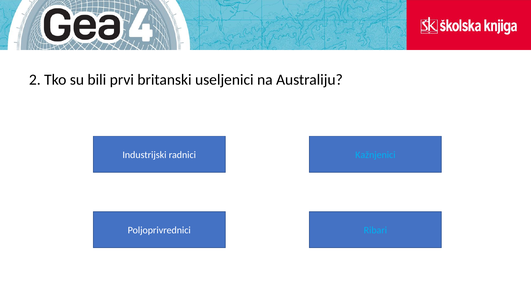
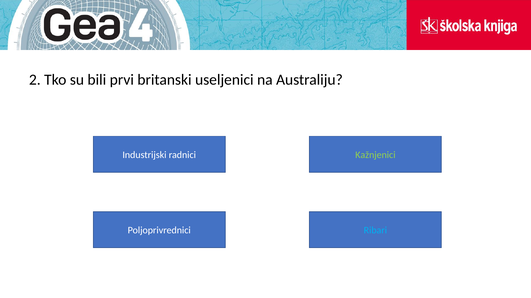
Kažnjenici colour: light blue -> light green (375, 155)
